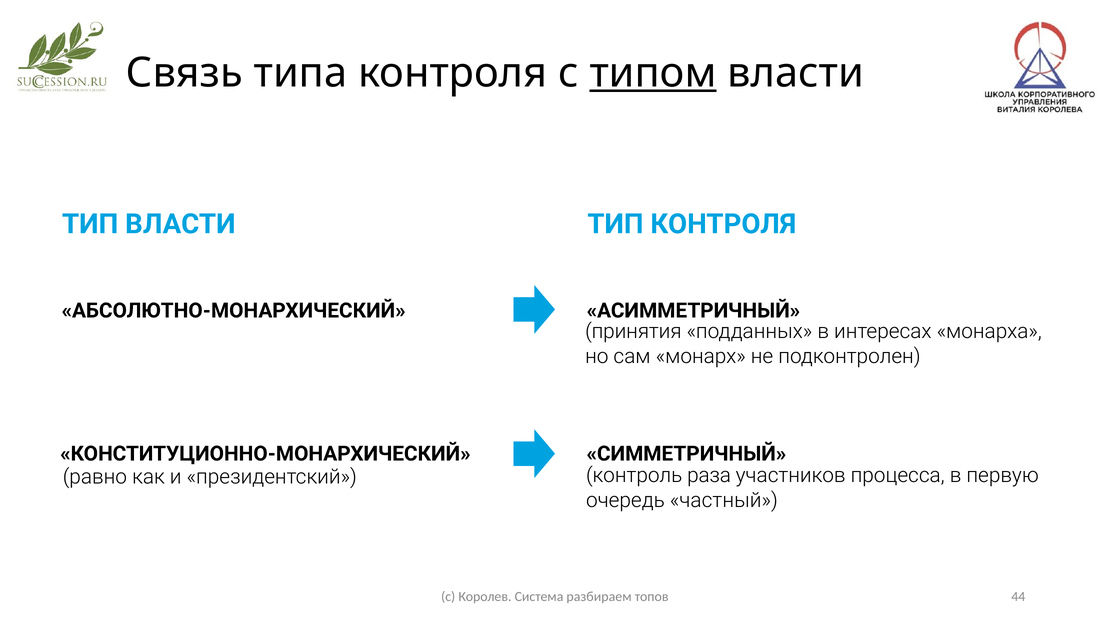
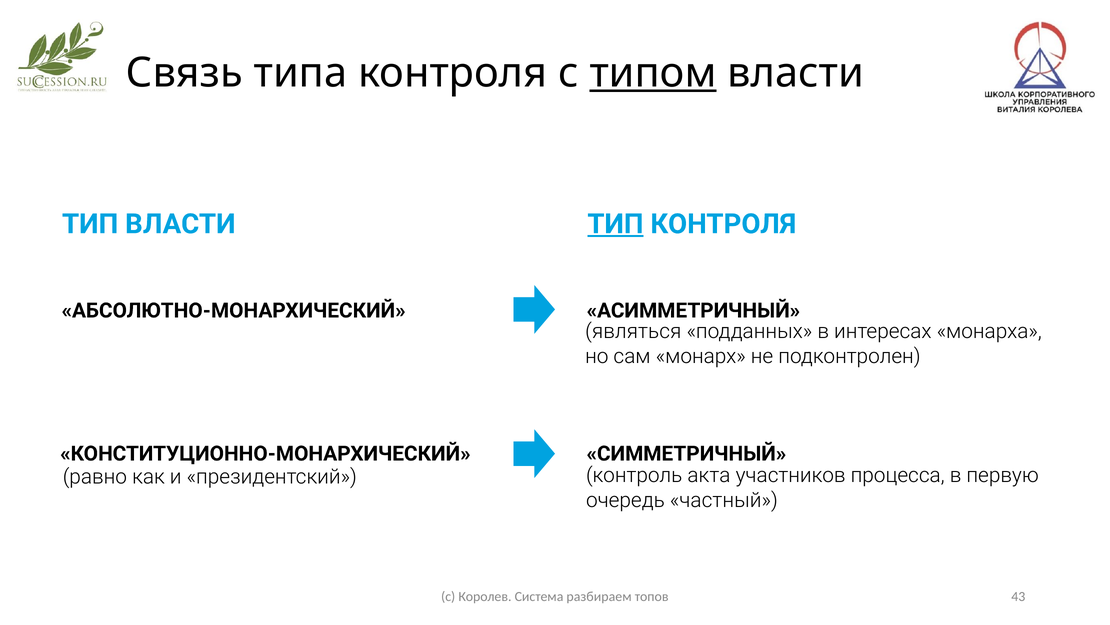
ТИП underline: none -> present (615, 224)
принятия: принятия -> являться (633, 331)
раза: раза -> акта (709, 475)
44: 44 -> 43 (1018, 596)
